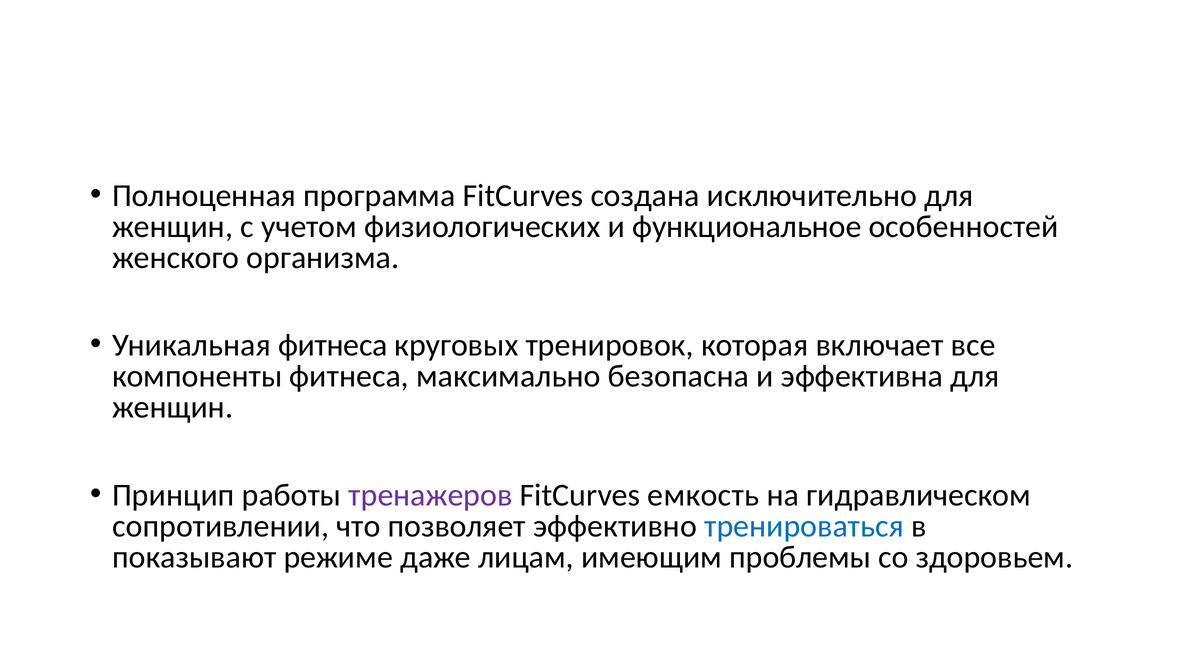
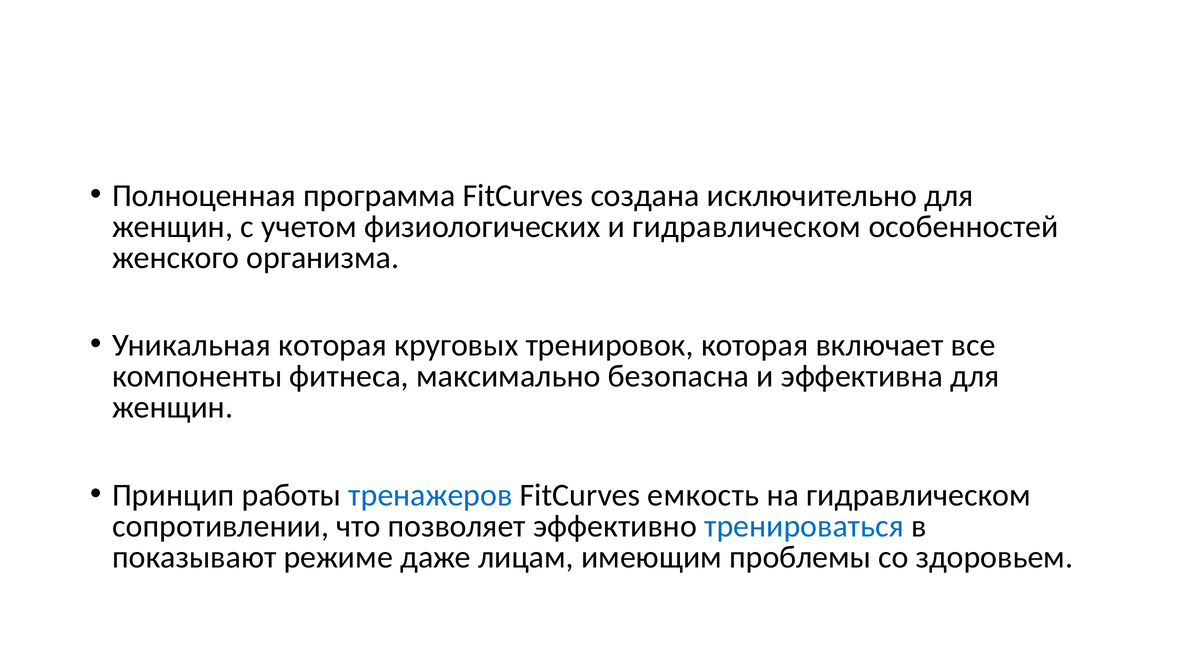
и функциональное: функциональное -> гидравлическом (747, 227)
Уникальная фитнеса: фитнеса -> которая (333, 345)
тренажеров colour: purple -> blue (430, 495)
